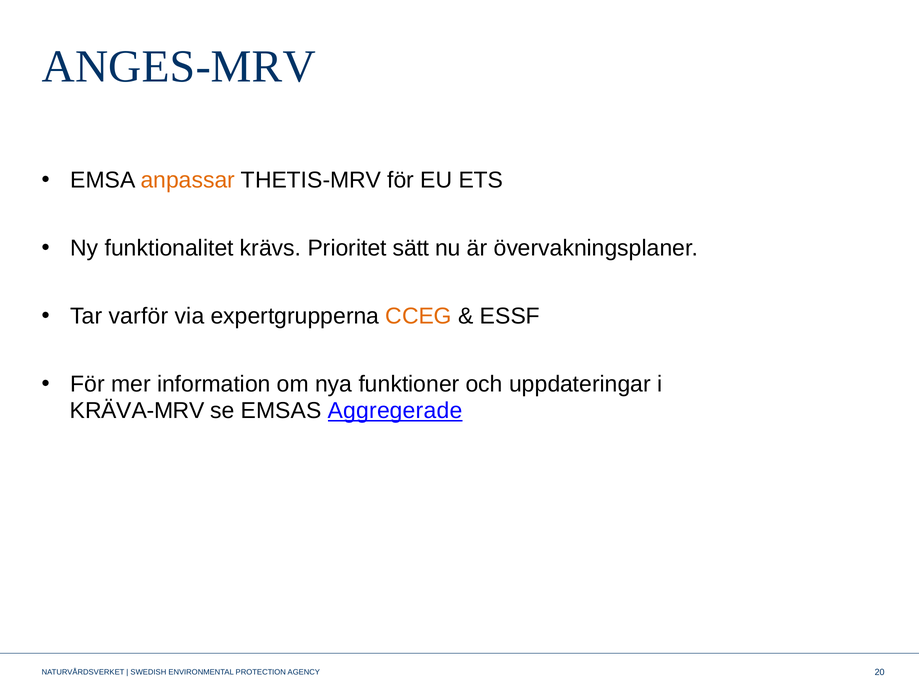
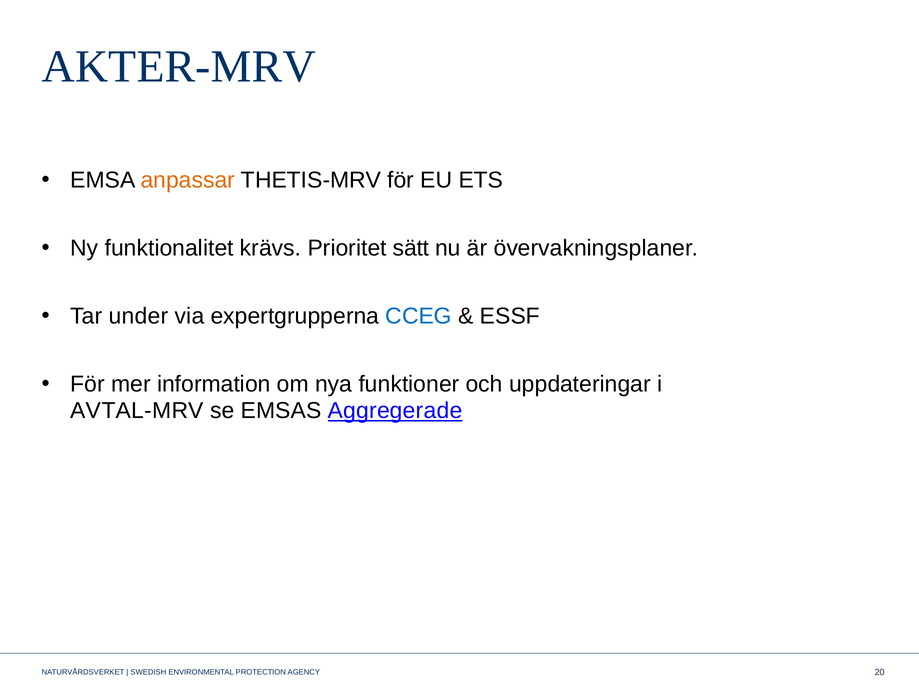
ANGES-MRV: ANGES-MRV -> AKTER-MRV (179, 67)
varför: varför -> under (139, 316)
CCEG colour: orange -> blue (419, 316)
KRÄVA-MRV: KRÄVA-MRV -> AVTAL-MRV (137, 410)
